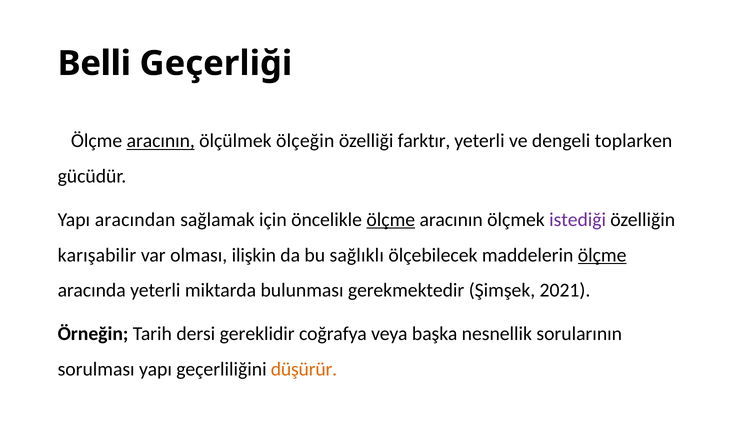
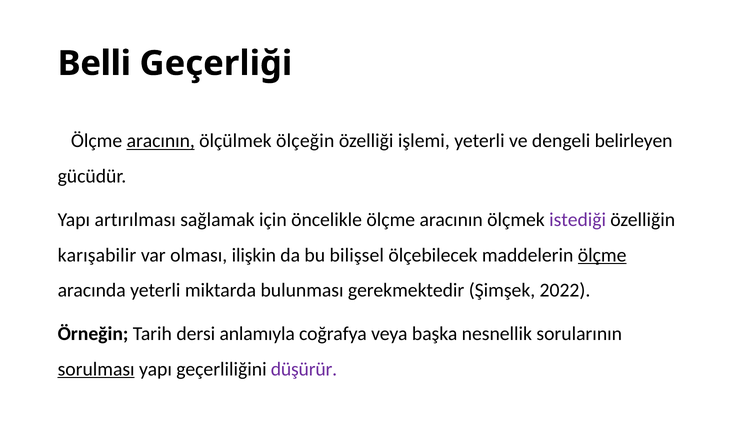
farktır: farktır -> işlemi (424, 141)
toplarken: toplarken -> belirleyen (634, 141)
aracından: aracından -> artırılması (135, 220)
ölçme underline: present -> none (391, 220)
sağlıklı: sağlıklı -> bilişsel (357, 255)
2021: 2021 -> 2022 (565, 291)
gereklidir: gereklidir -> anlamıyla (257, 334)
sorulması underline: none -> present (96, 369)
düşürür colour: orange -> purple (304, 369)
